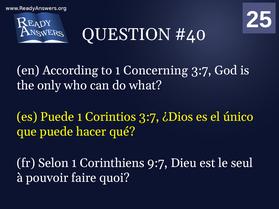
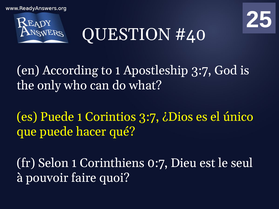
Concerning: Concerning -> Apostleship (156, 71)
9:7: 9:7 -> 0:7 (158, 163)
